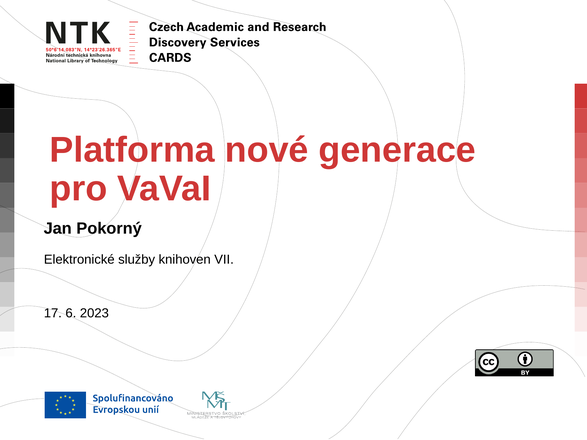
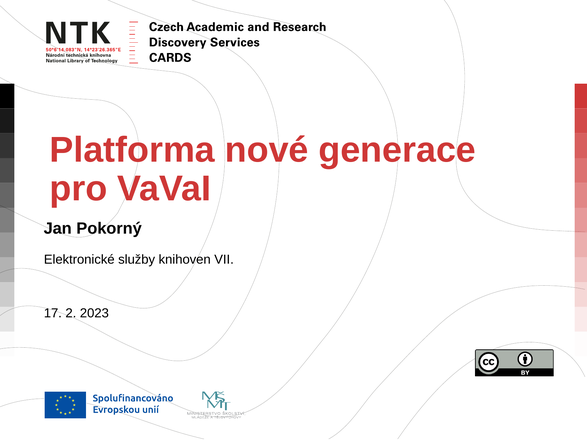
6: 6 -> 2 (71, 313)
